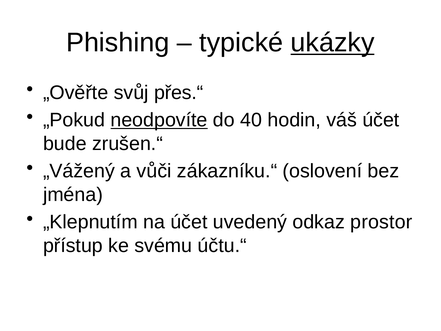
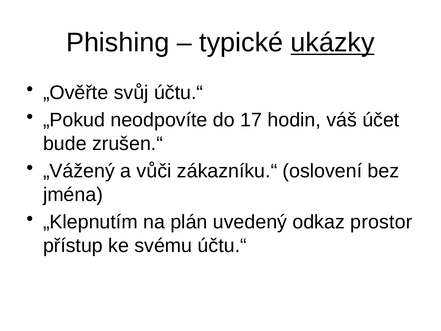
svůj přes.“: přes.“ -> účtu.“ (179, 93)
neodpovíte underline: present -> none (159, 120)
40: 40 -> 17 (251, 120)
na účet: účet -> plán (189, 222)
